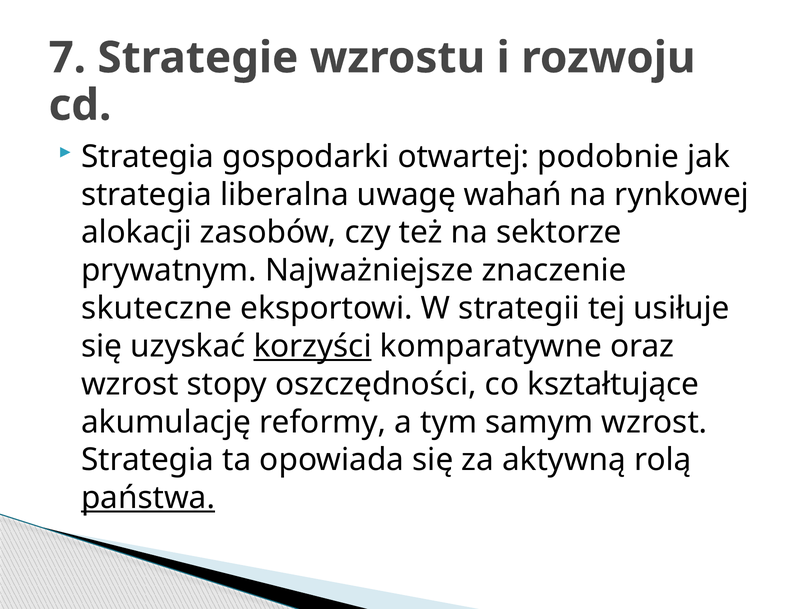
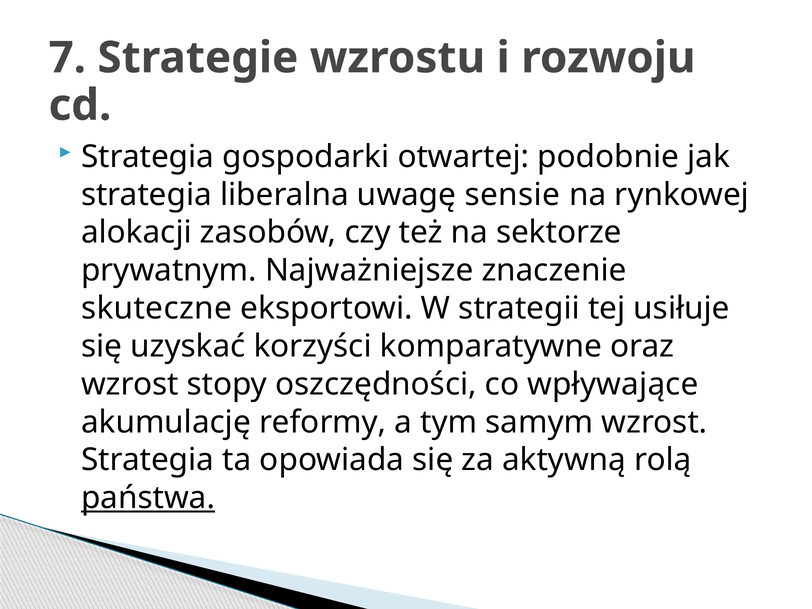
wahań: wahań -> sensie (512, 195)
korzyści underline: present -> none (313, 346)
kształtujące: kształtujące -> wpływające (613, 384)
